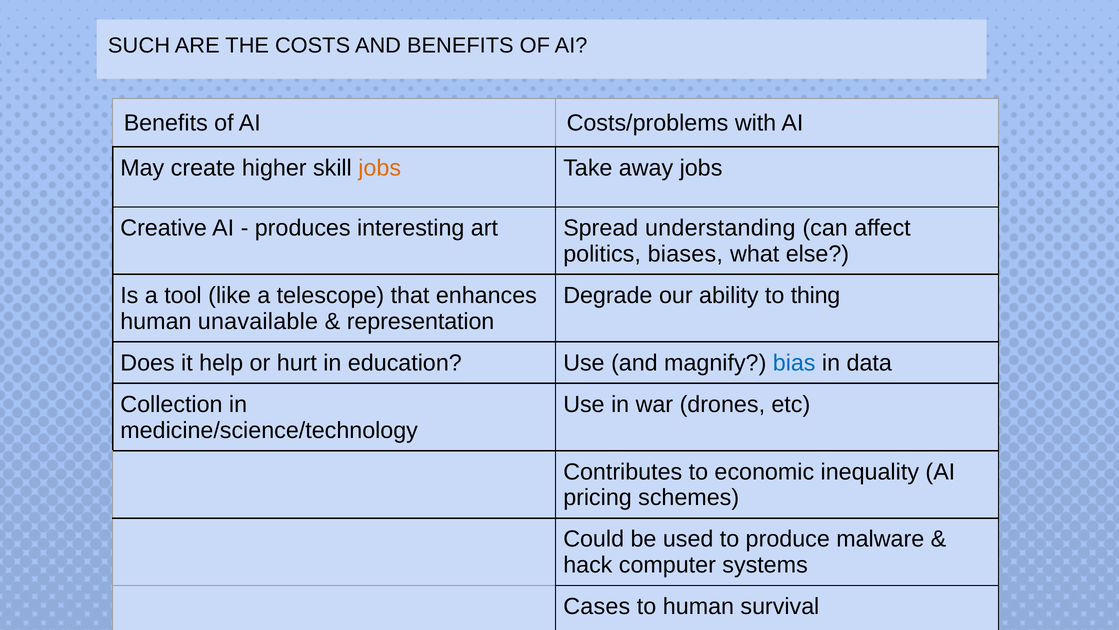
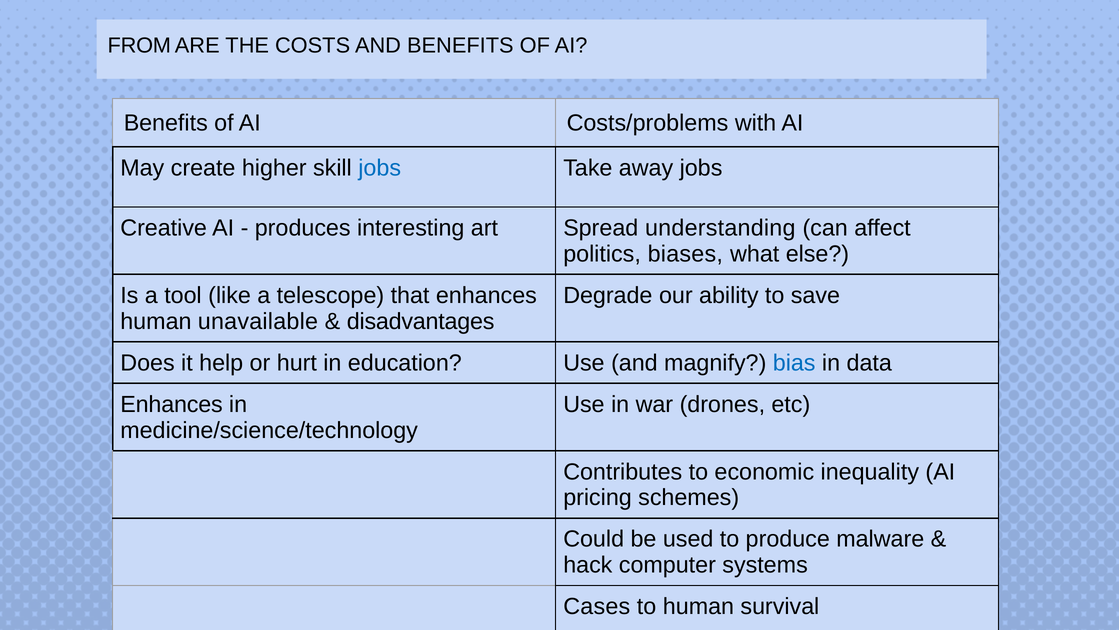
SUCH: SUCH -> FROM (139, 45)
jobs colour: orange -> blue (380, 168)
thing: thing -> save (815, 295)
representation: representation -> disadvantages (421, 321)
Collection: Collection -> Enhances (172, 404)
